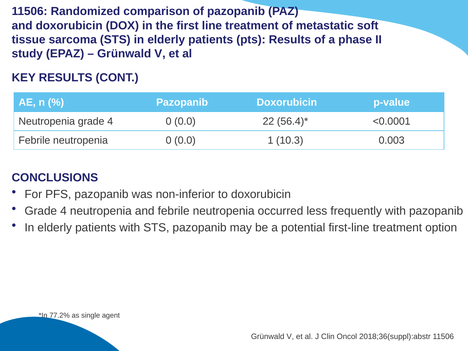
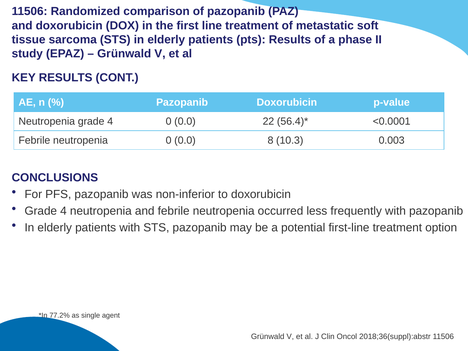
1: 1 -> 8 (270, 140)
